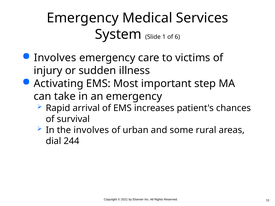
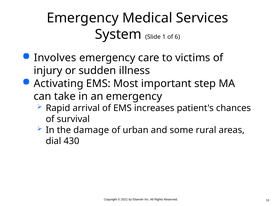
the involves: involves -> damage (91, 130)
244: 244 -> 430 (71, 141)
